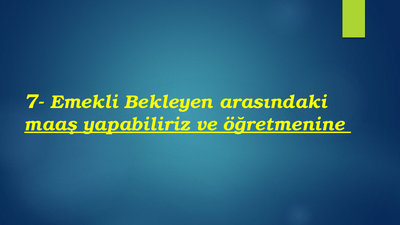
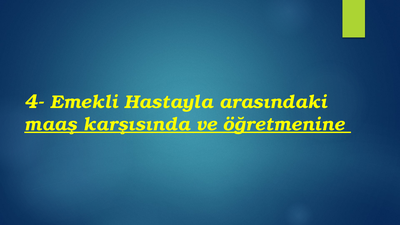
7-: 7- -> 4- (34, 102)
Bekleyen: Bekleyen -> Hastayla (169, 102)
yapabiliriz: yapabiliriz -> karşısında (136, 124)
